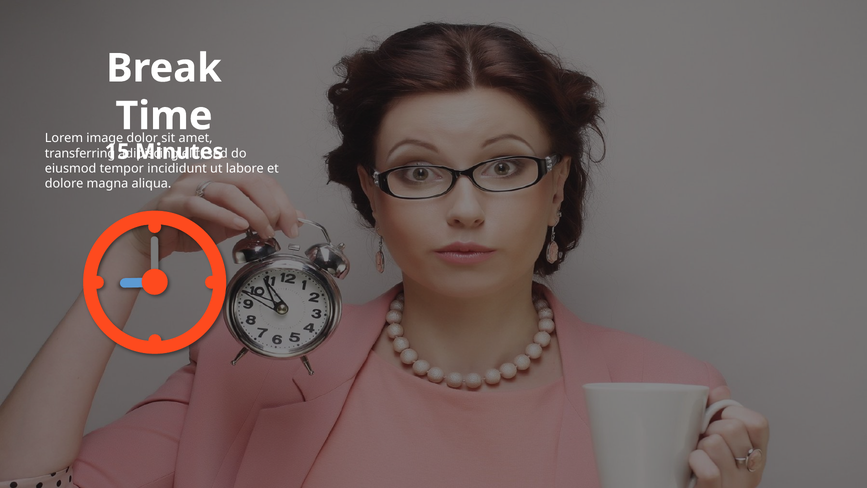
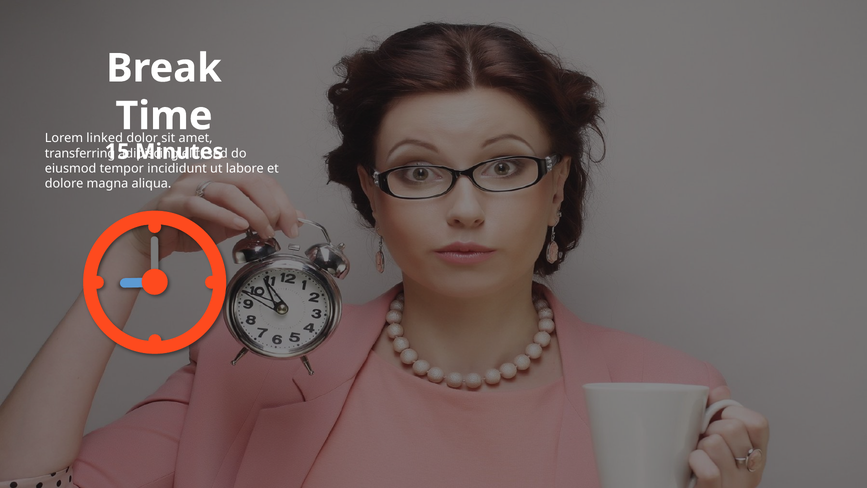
image: image -> linked (105, 138)
